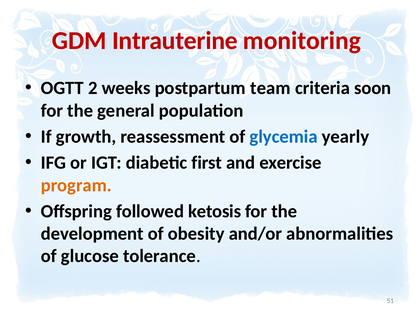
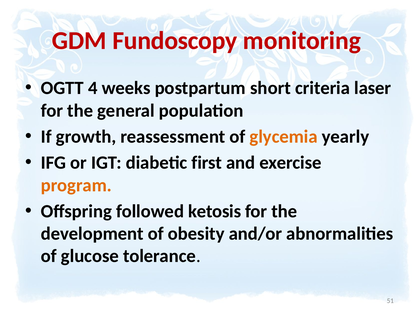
Intrauterine: Intrauterine -> Fundoscopy (175, 41)
2: 2 -> 4 (93, 88)
team: team -> short (271, 88)
soon: soon -> laser (373, 88)
glycemia colour: blue -> orange (284, 136)
